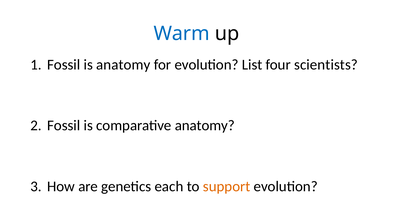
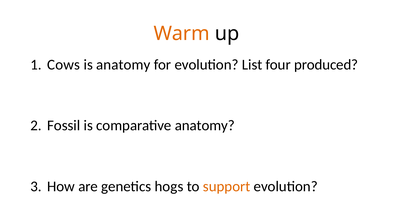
Warm colour: blue -> orange (182, 33)
Fossil: Fossil -> Cows (64, 65)
scientists: scientists -> produced (326, 65)
each: each -> hogs (169, 186)
